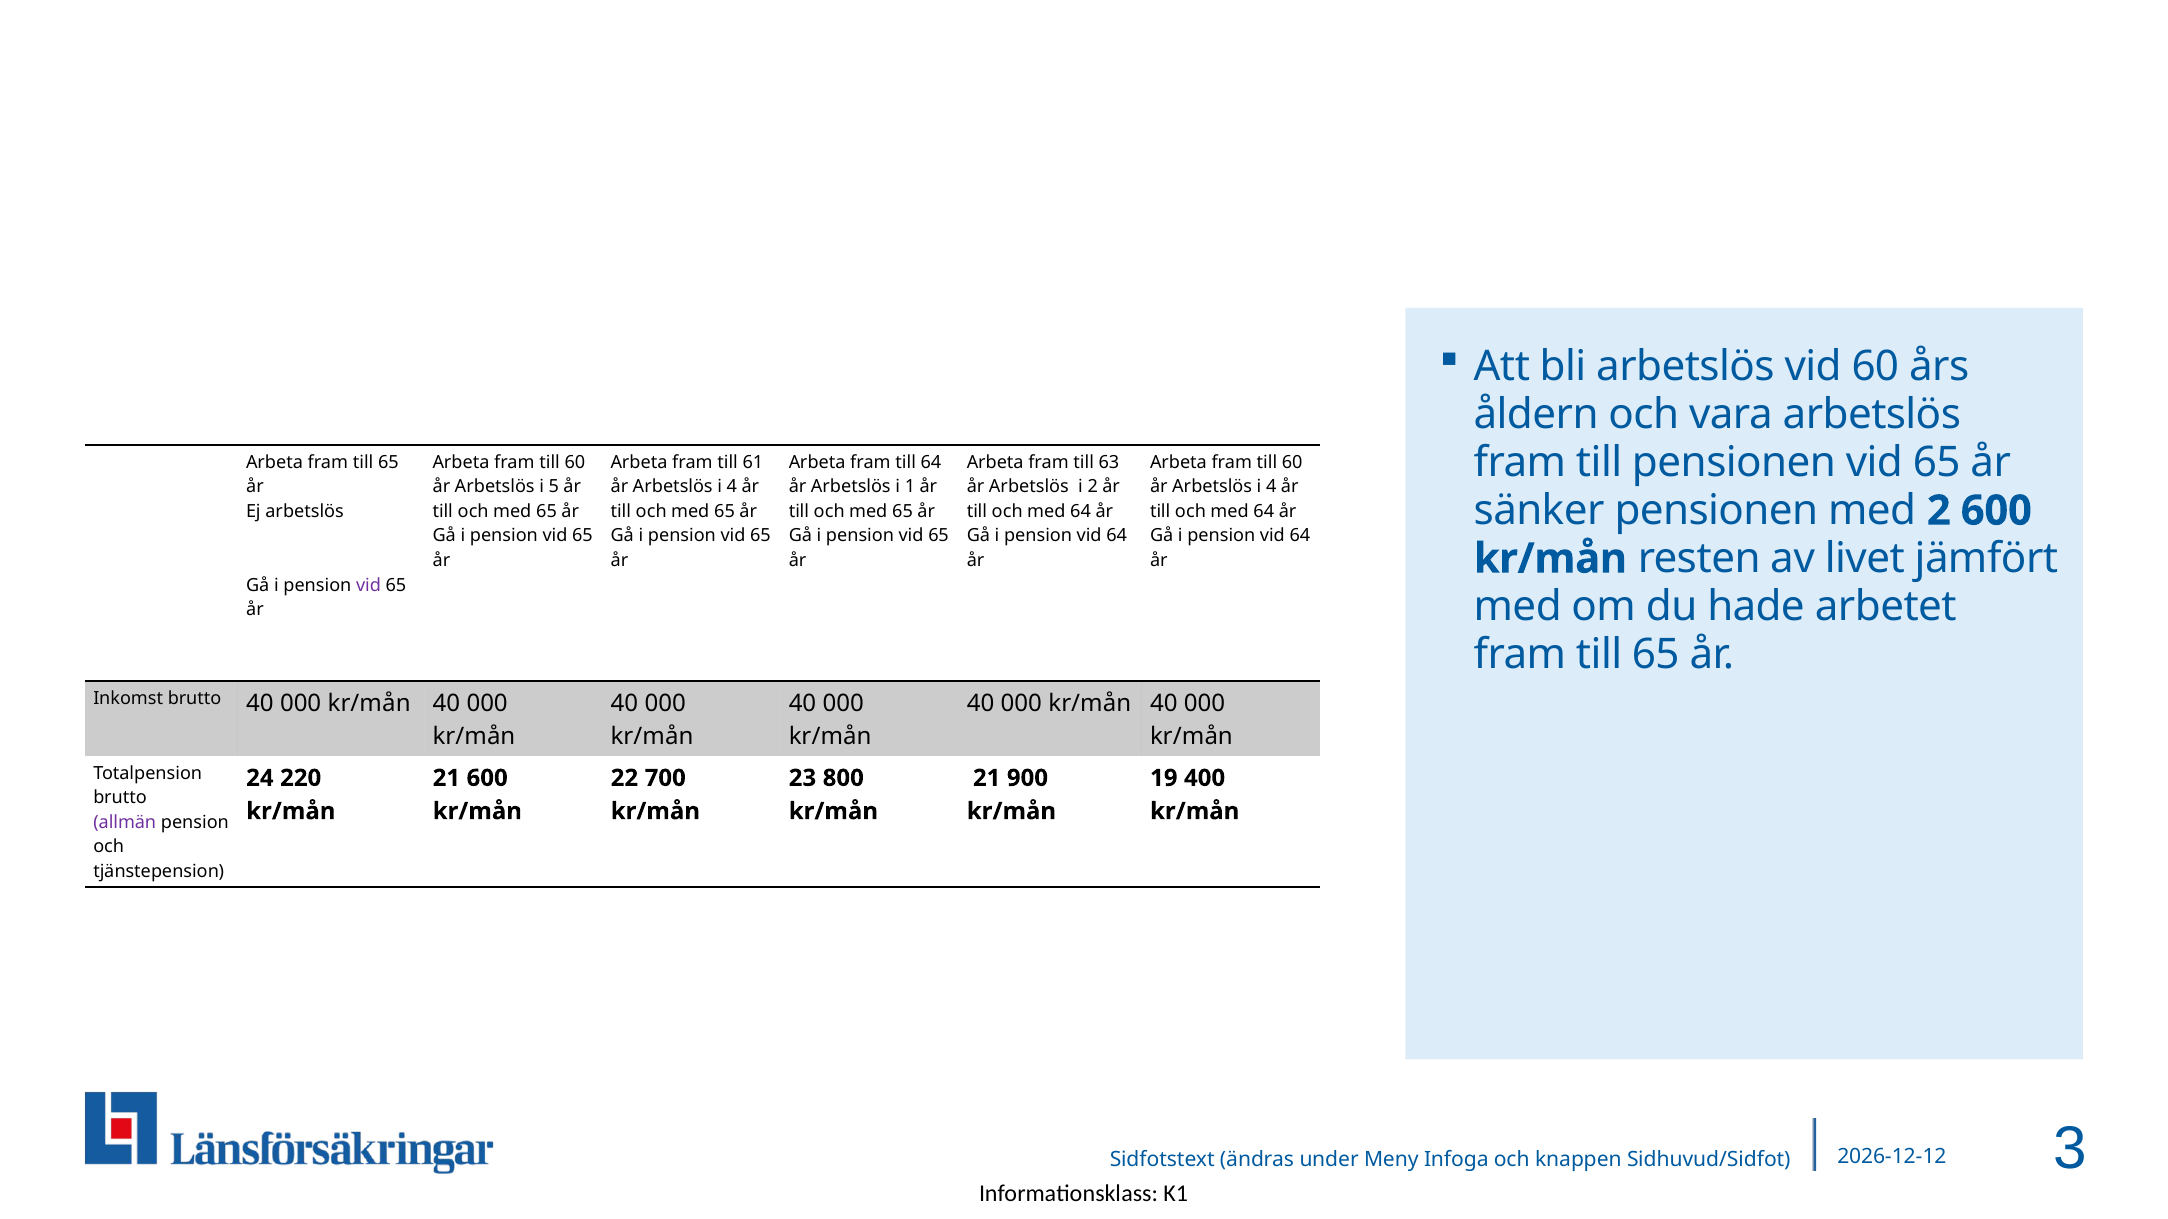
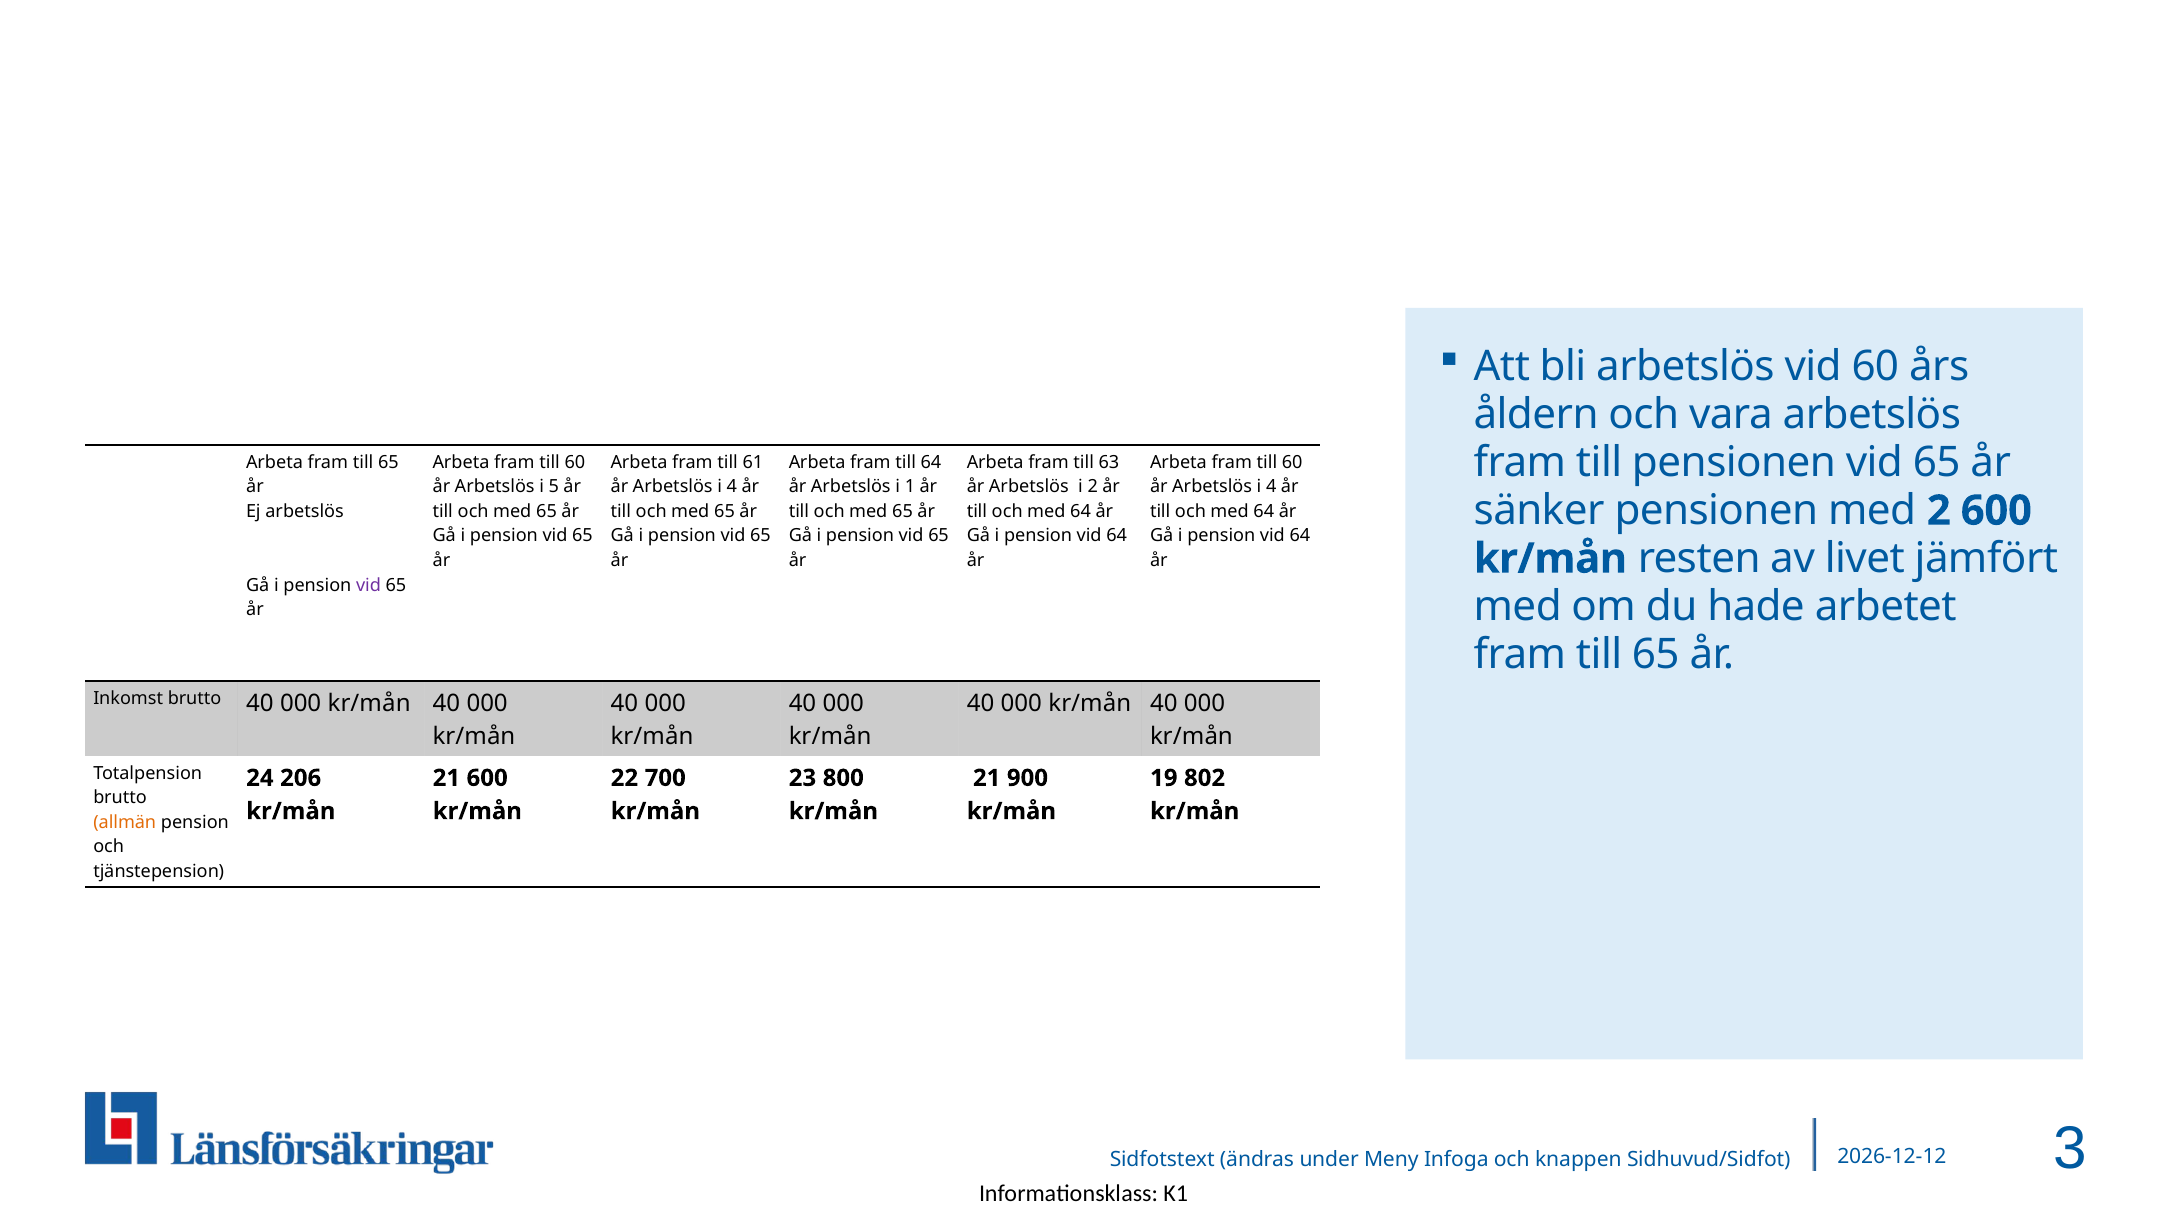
220: 220 -> 206 (301, 778)
400: 400 -> 802 (1205, 778)
allmän colour: purple -> orange (125, 823)
